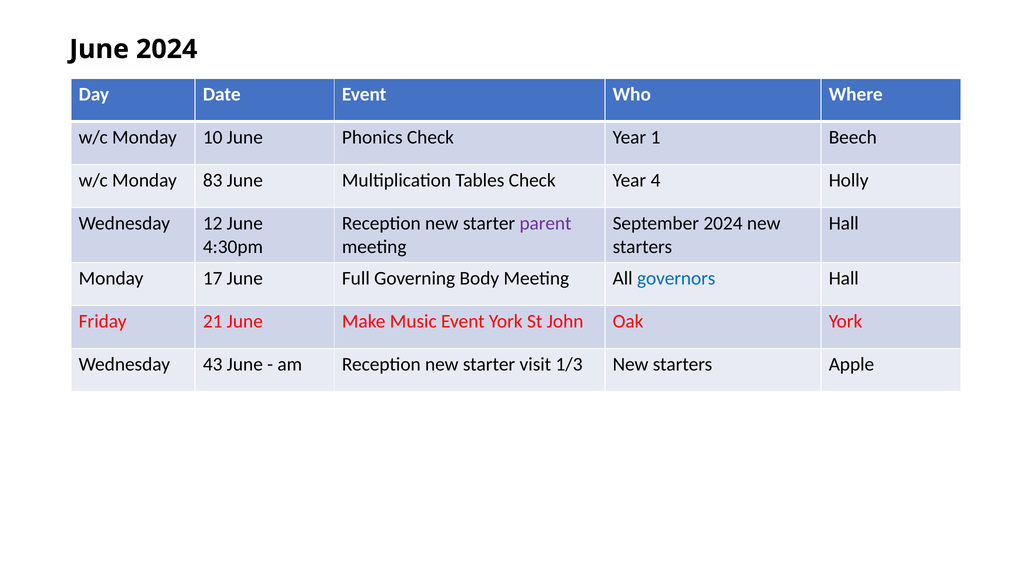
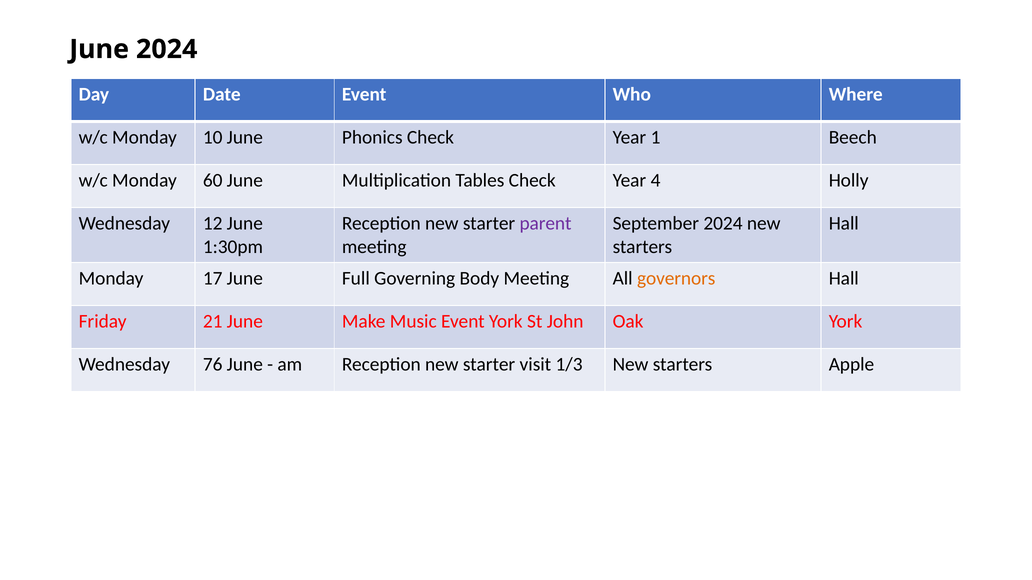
83: 83 -> 60 (213, 181)
4:30pm: 4:30pm -> 1:30pm (233, 247)
governors colour: blue -> orange (676, 279)
43: 43 -> 76 (213, 365)
